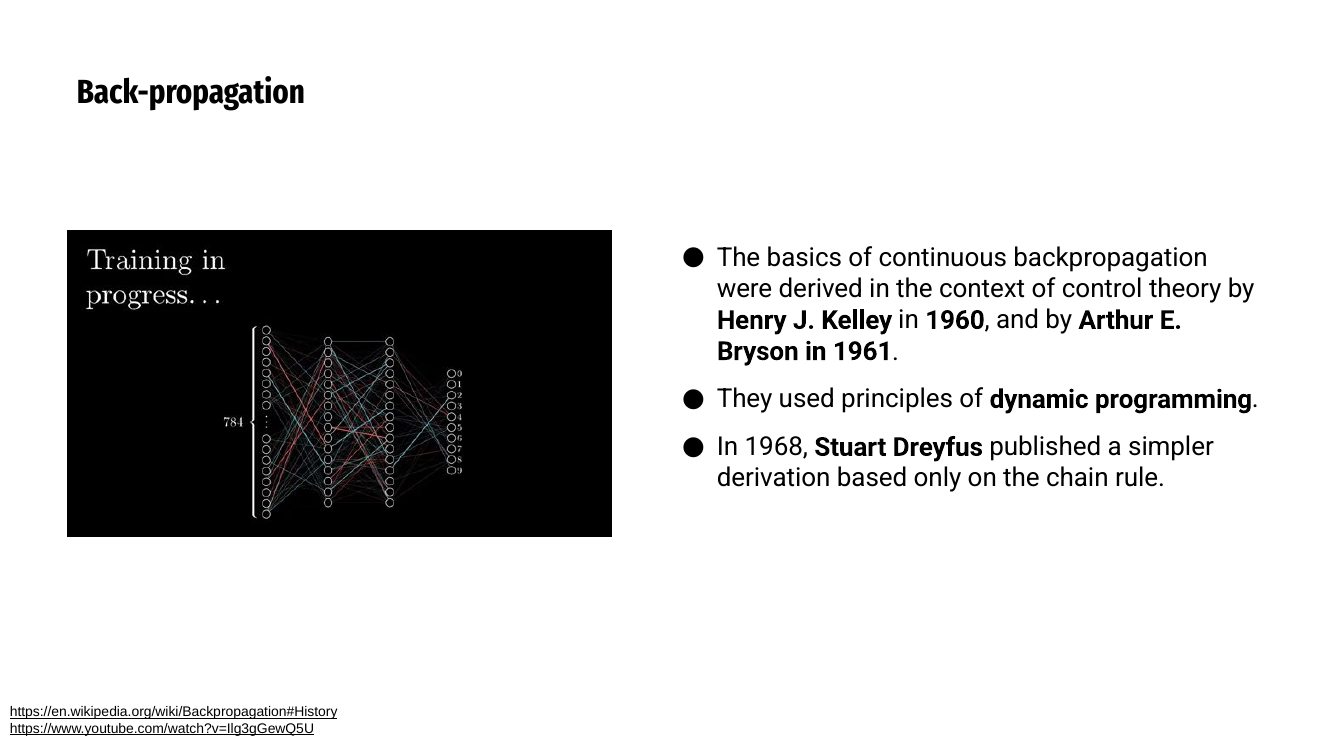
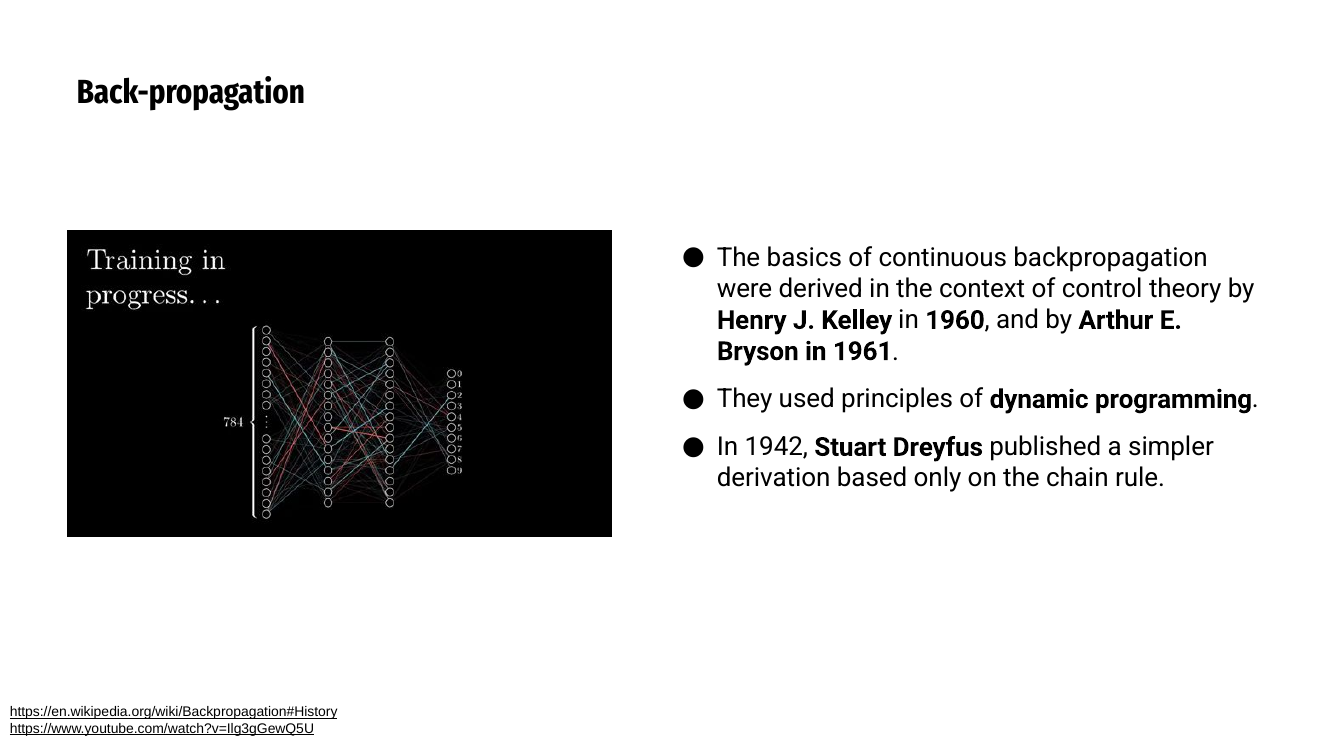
1968: 1968 -> 1942 (776, 447)
